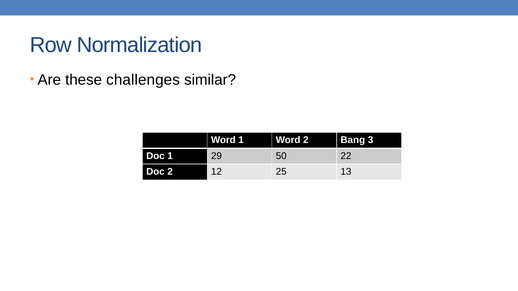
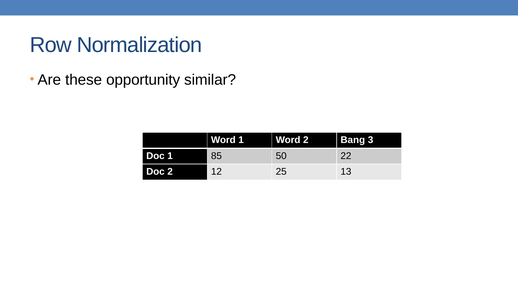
challenges: challenges -> opportunity (143, 80)
29: 29 -> 85 (216, 156)
